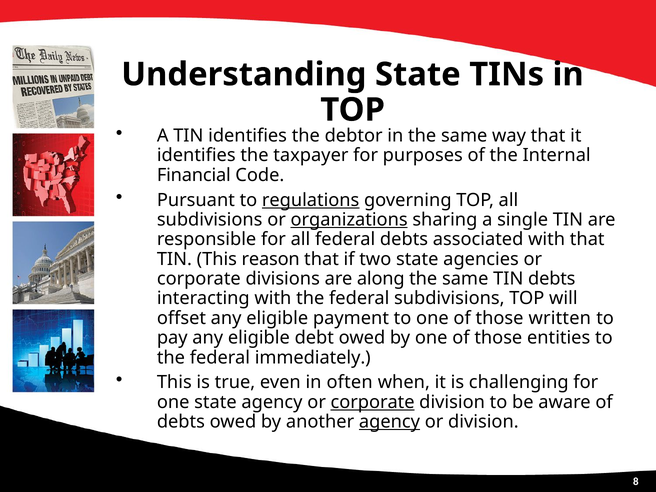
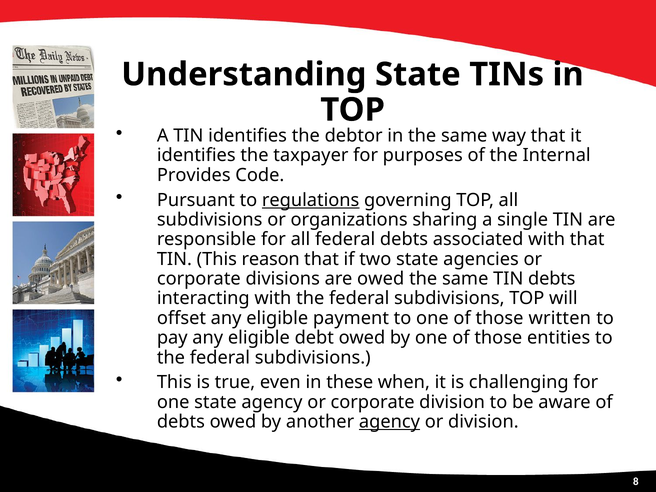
Financial: Financial -> Provides (194, 175)
organizations underline: present -> none (349, 220)
are along: along -> owed (381, 279)
immediately: immediately -> subdivisions (313, 357)
often: often -> these (350, 382)
corporate underline: present -> none (373, 402)
